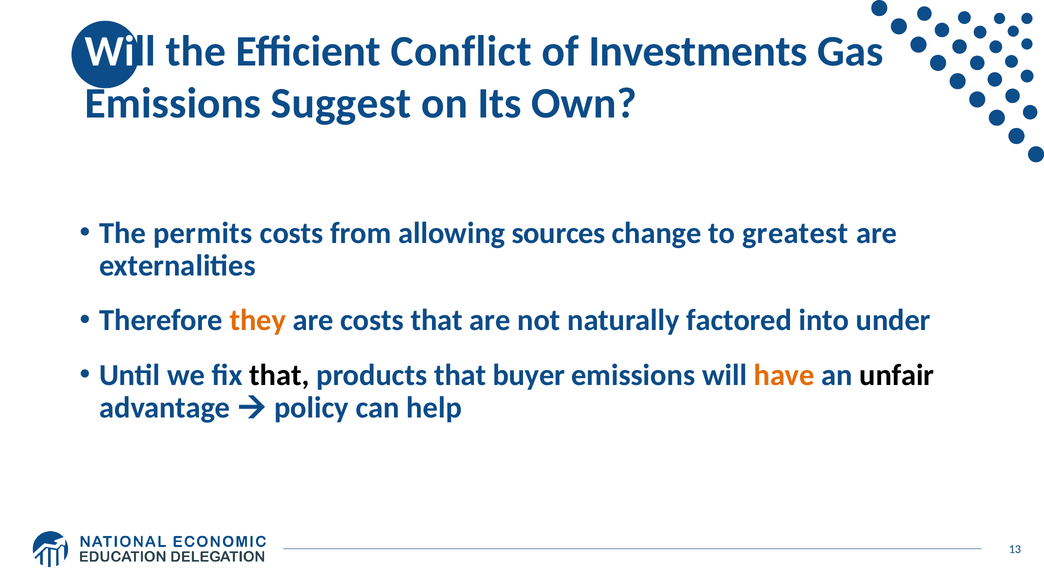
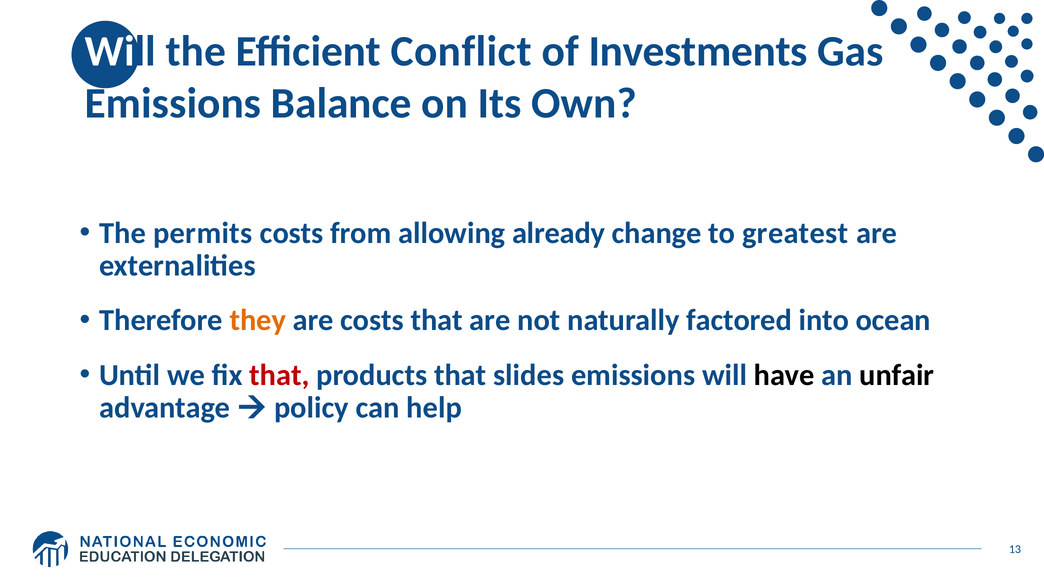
Suggest: Suggest -> Balance (341, 104)
sources: sources -> already (559, 233)
under: under -> ocean (893, 321)
that colour: black -> red (279, 375)
buyer: buyer -> slides (529, 375)
have colour: orange -> black (784, 375)
